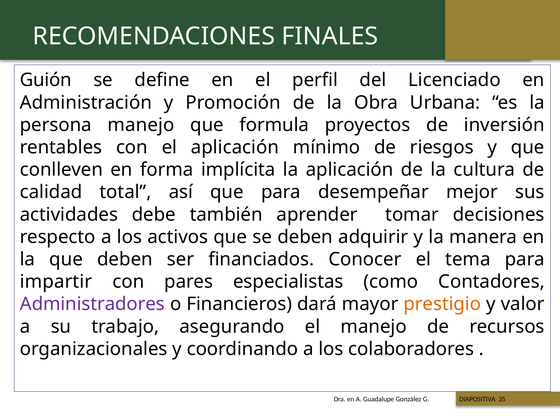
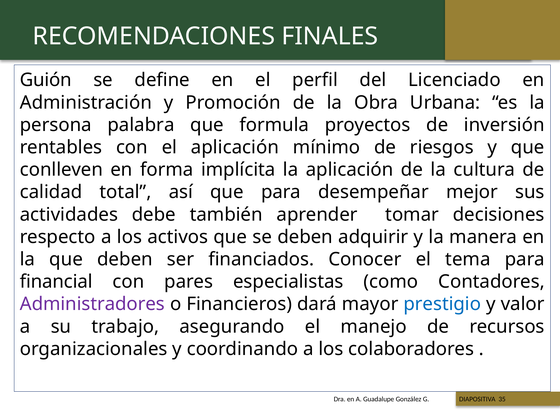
persona manejo: manejo -> palabra (141, 125)
impartir: impartir -> financial (56, 282)
prestigio colour: orange -> blue (442, 304)
